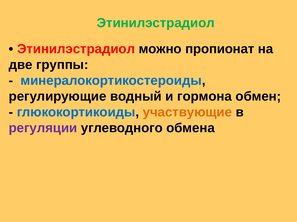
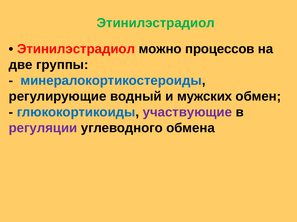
пропионат: пропионат -> процессов (220, 49)
гормона: гормона -> мужских (205, 97)
участвующие colour: orange -> purple (187, 113)
